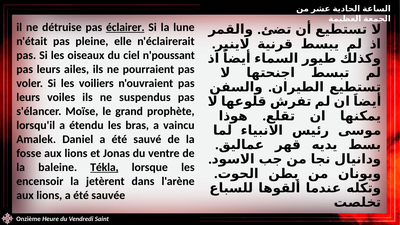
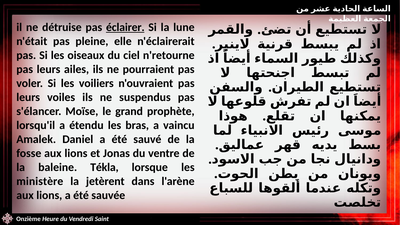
n'poussant: n'poussant -> n'retourne (169, 55)
Tékla underline: present -> none (104, 167)
encensoir: encensoir -> ministère (40, 181)
